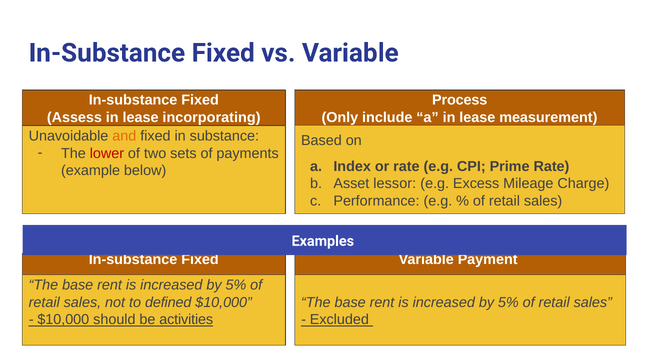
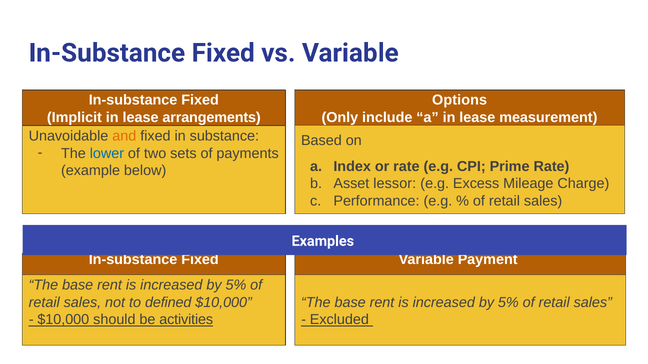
Process: Process -> Options (460, 100)
Assess: Assess -> Implicit (74, 117)
incorporating: incorporating -> arrangements (212, 117)
lower colour: red -> blue (107, 154)
